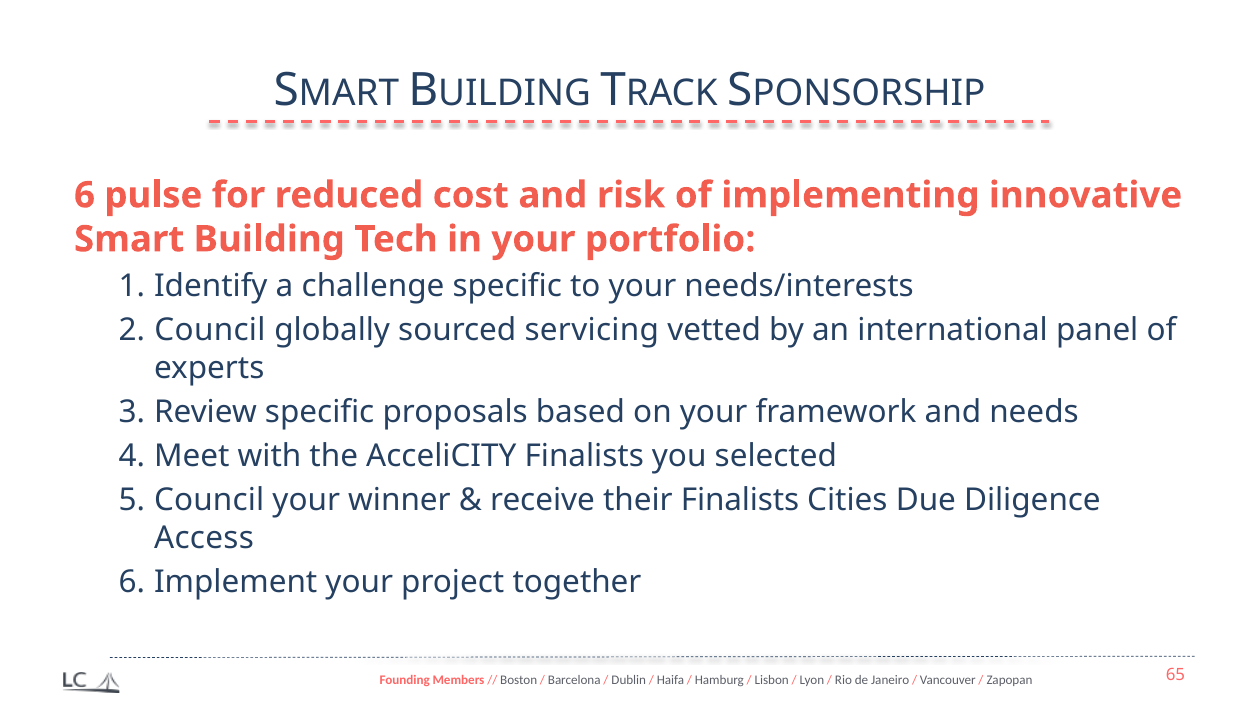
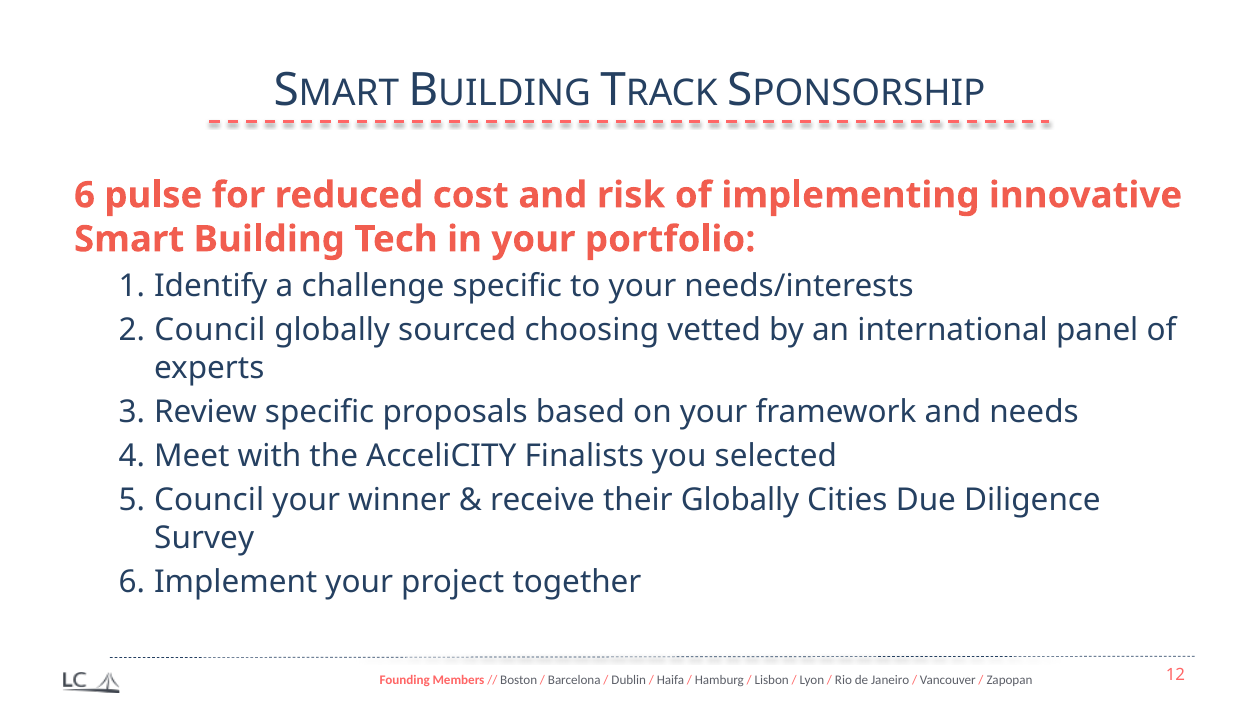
servicing: servicing -> choosing (592, 330)
their Finalists: Finalists -> Globally (740, 500)
Access: Access -> Survey (204, 538)
65: 65 -> 12 (1175, 675)
